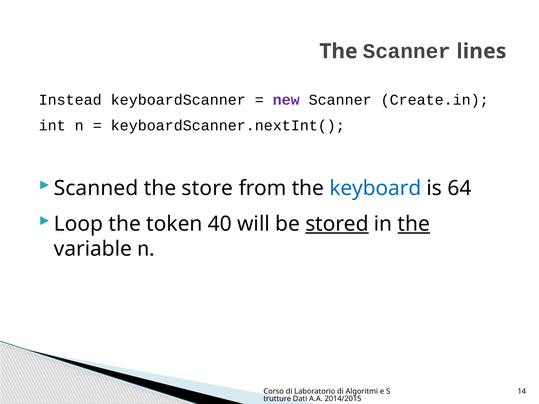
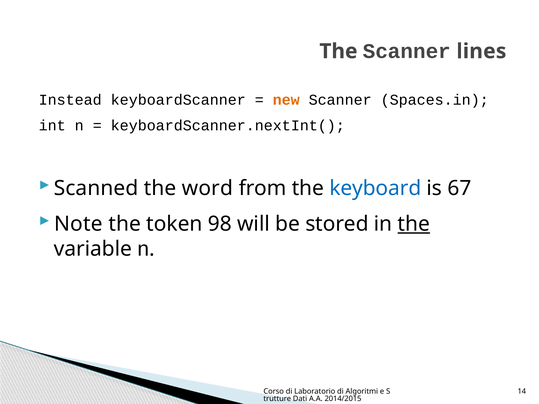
new colour: purple -> orange (286, 100)
Create.in: Create.in -> Spaces.in (435, 100)
store: store -> word (207, 188)
64: 64 -> 67 (459, 188)
Loop: Loop -> Note (78, 224)
40: 40 -> 98 (220, 224)
stored underline: present -> none (337, 224)
